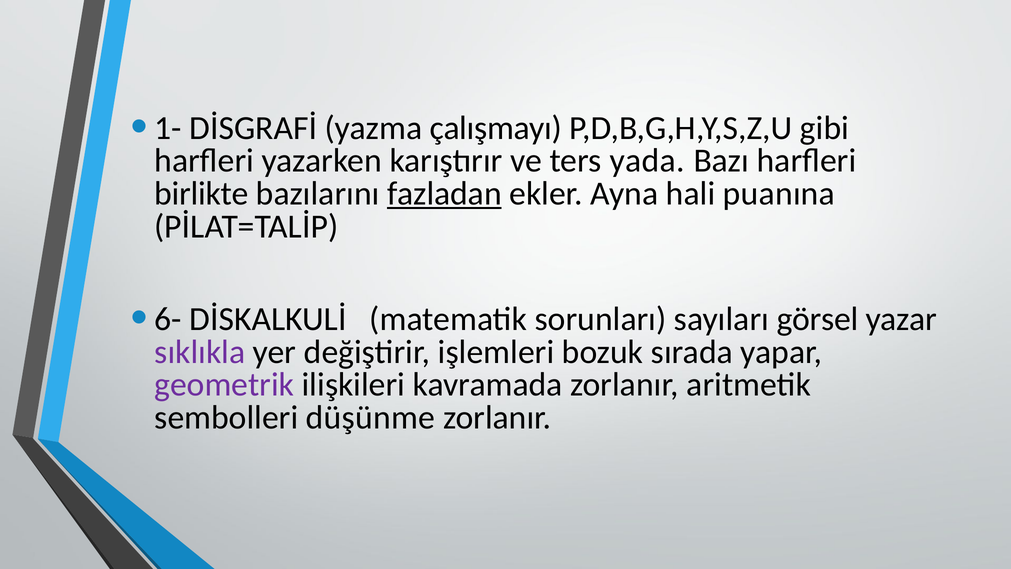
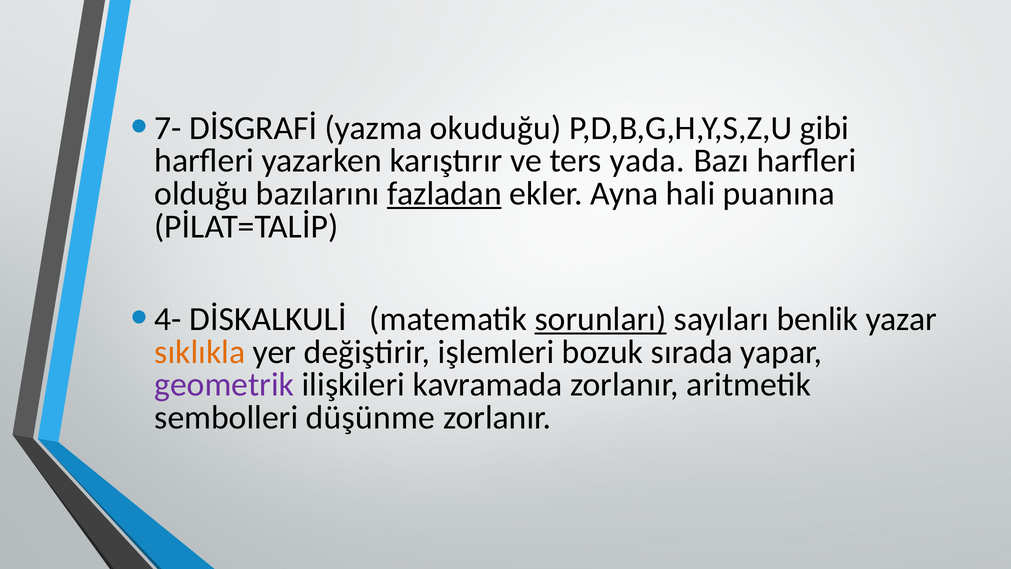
1-: 1- -> 7- (168, 128)
çalışmayı: çalışmayı -> okuduğu (496, 128)
birlikte: birlikte -> olduğu (201, 194)
6-: 6- -> 4- (168, 319)
sorunları underline: none -> present (601, 319)
görsel: görsel -> benlik (817, 319)
sıklıkla colour: purple -> orange (200, 352)
